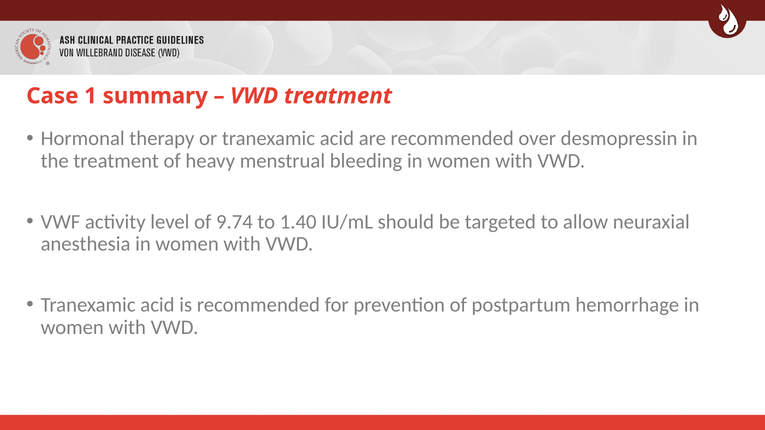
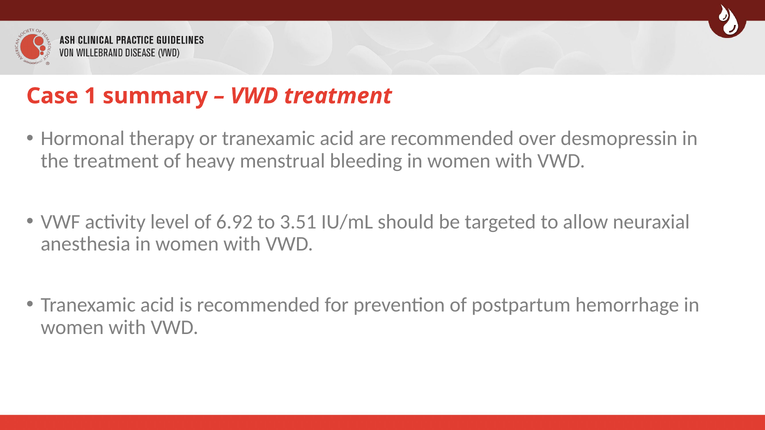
9.74: 9.74 -> 6.92 (234, 222)
1.40: 1.40 -> 3.51 (298, 222)
